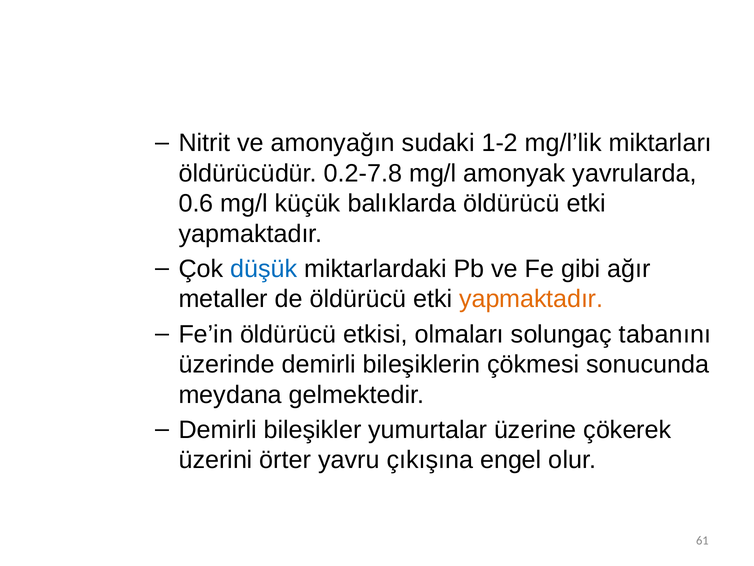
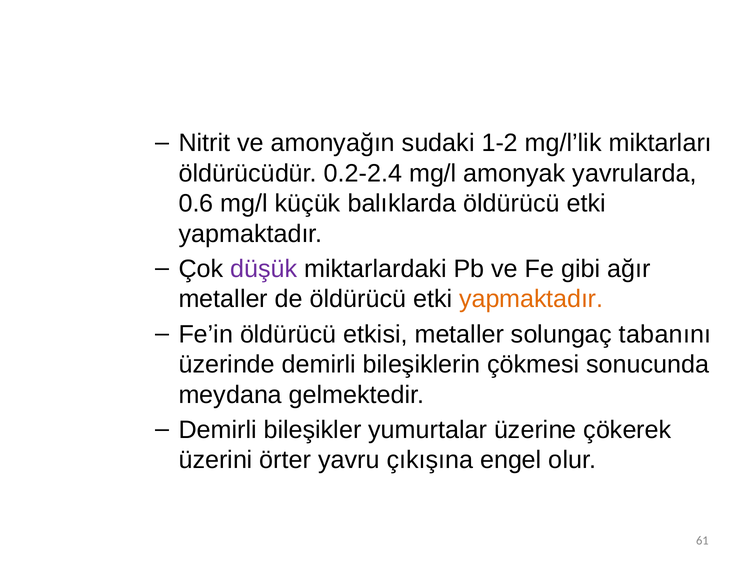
0.2-7.8: 0.2-7.8 -> 0.2-2.4 (363, 173)
düşük colour: blue -> purple (264, 269)
etkisi olmaları: olmaları -> metaller (459, 334)
